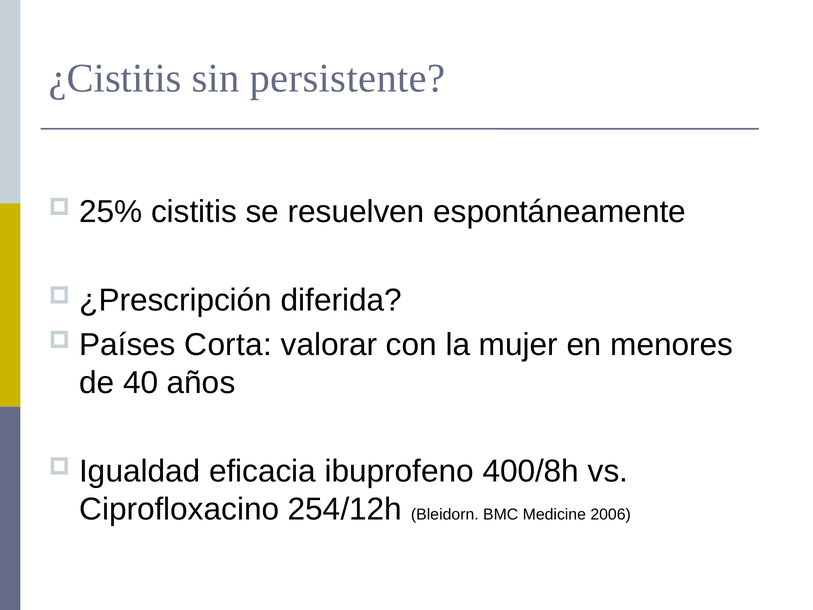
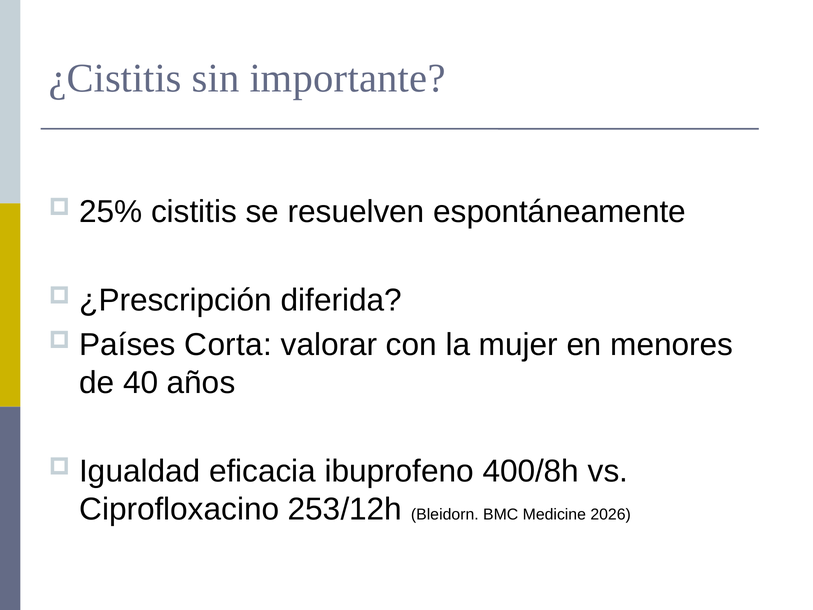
persistente: persistente -> importante (348, 78)
254/12h: 254/12h -> 253/12h (345, 509)
2006: 2006 -> 2026 (611, 514)
